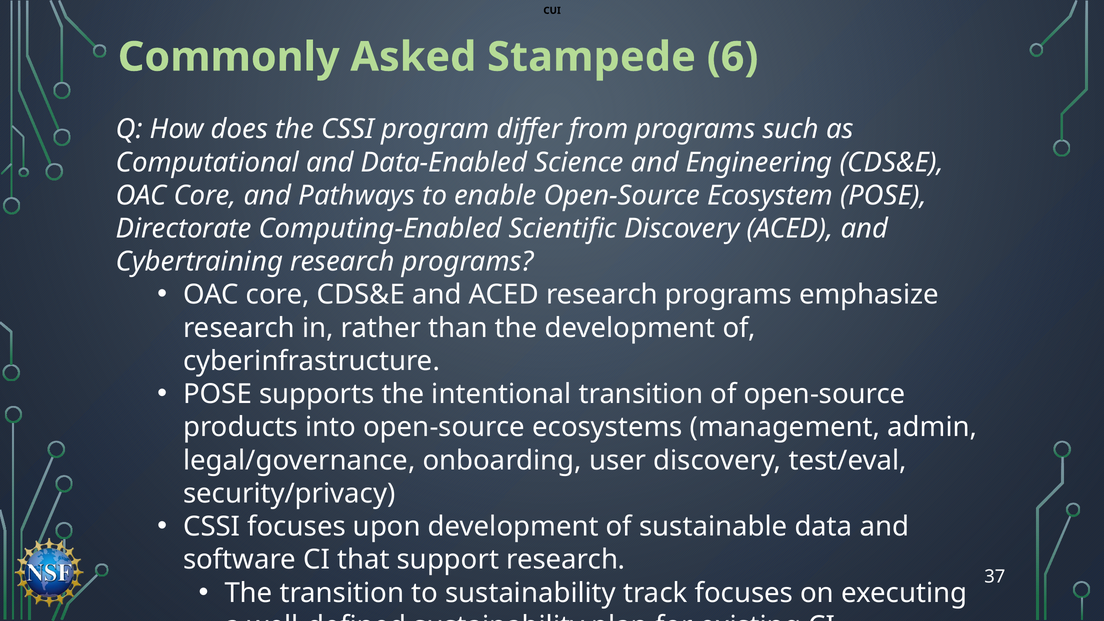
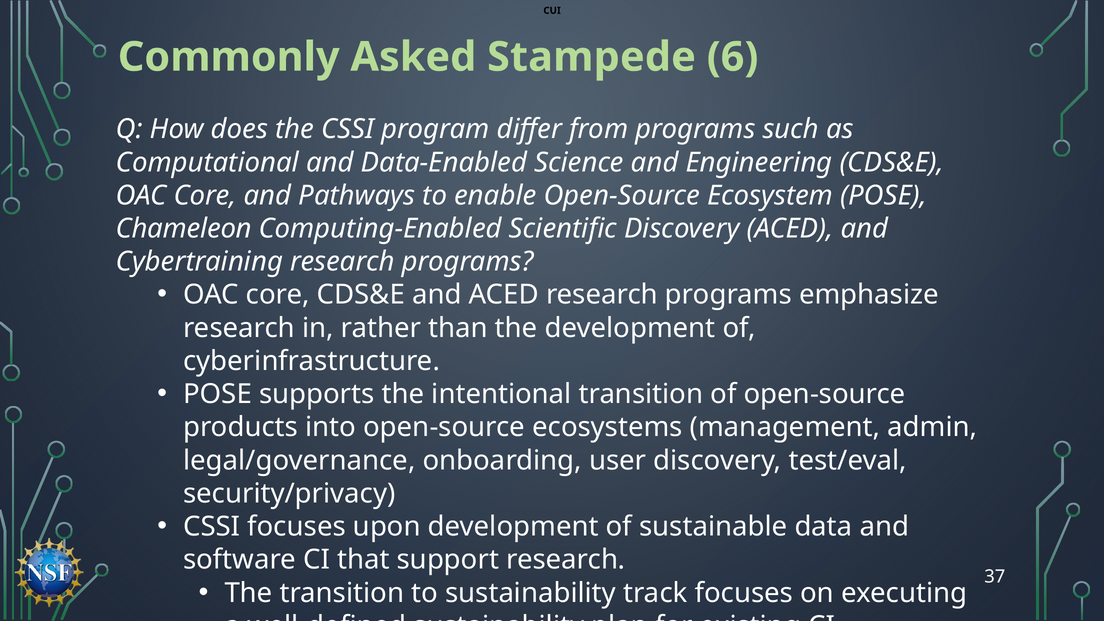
Directorate: Directorate -> Chameleon (184, 229)
